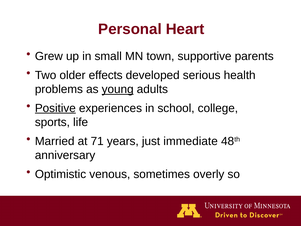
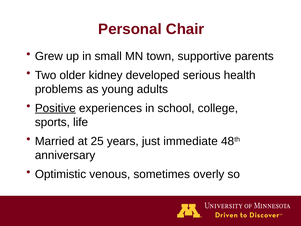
Heart: Heart -> Chair (185, 29)
effects: effects -> kidney (106, 75)
young underline: present -> none (118, 89)
71: 71 -> 25 (97, 141)
